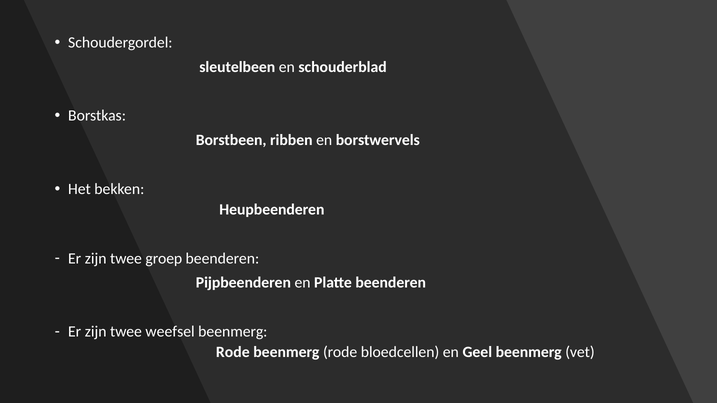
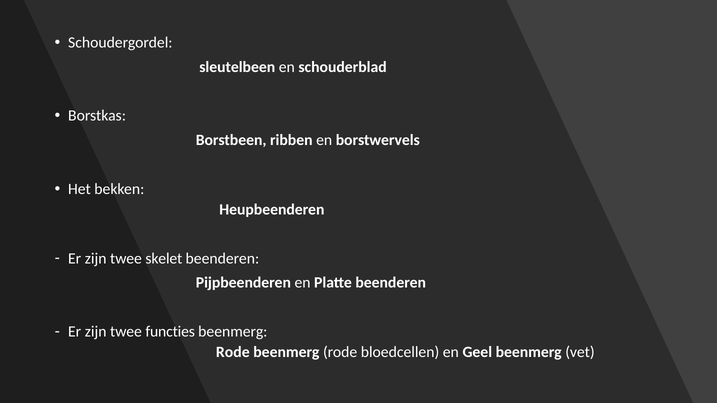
groep: groep -> skelet (164, 259)
weefsel: weefsel -> functies (170, 332)
